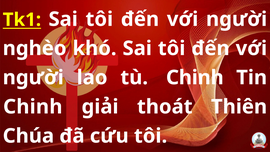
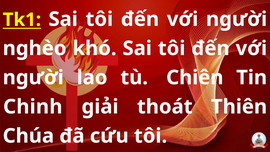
tù Chinh: Chinh -> Chiên (195, 78)
